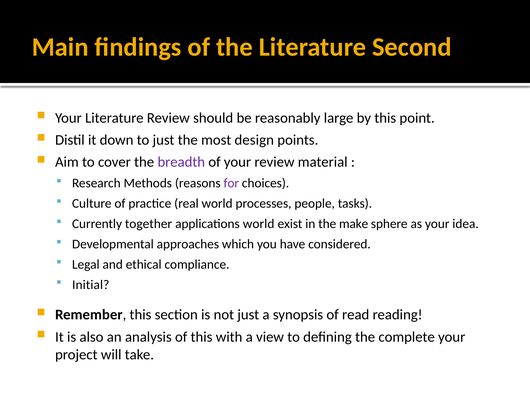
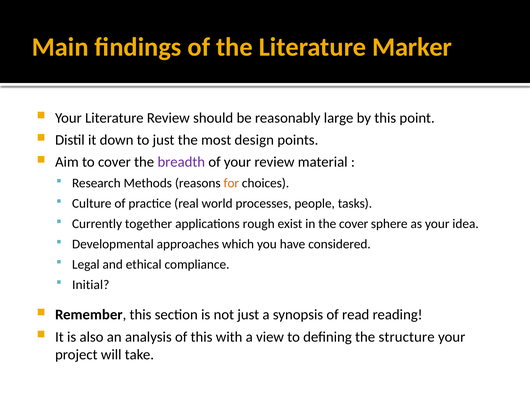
Second: Second -> Marker (412, 47)
for colour: purple -> orange (231, 183)
applications world: world -> rough (259, 224)
the make: make -> cover (354, 224)
complete: complete -> structure (407, 337)
